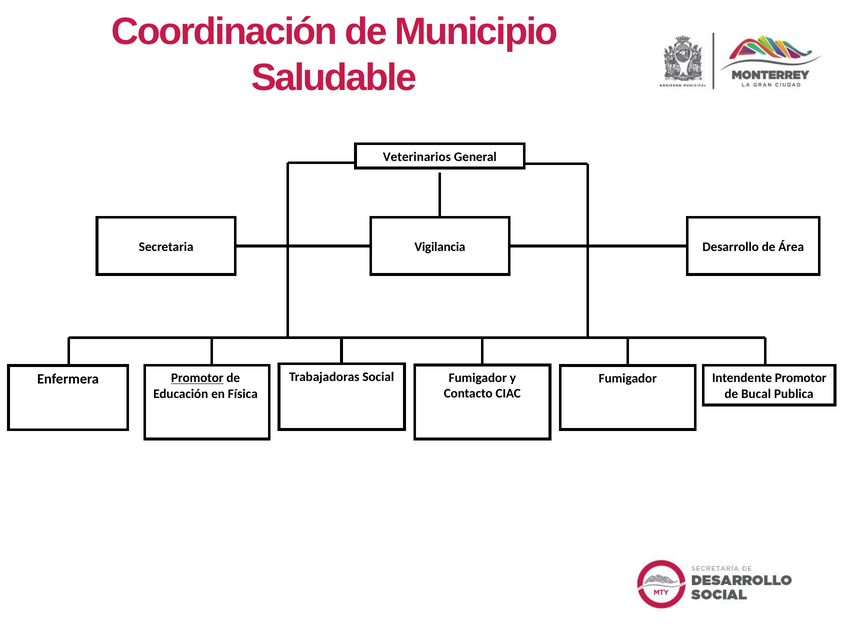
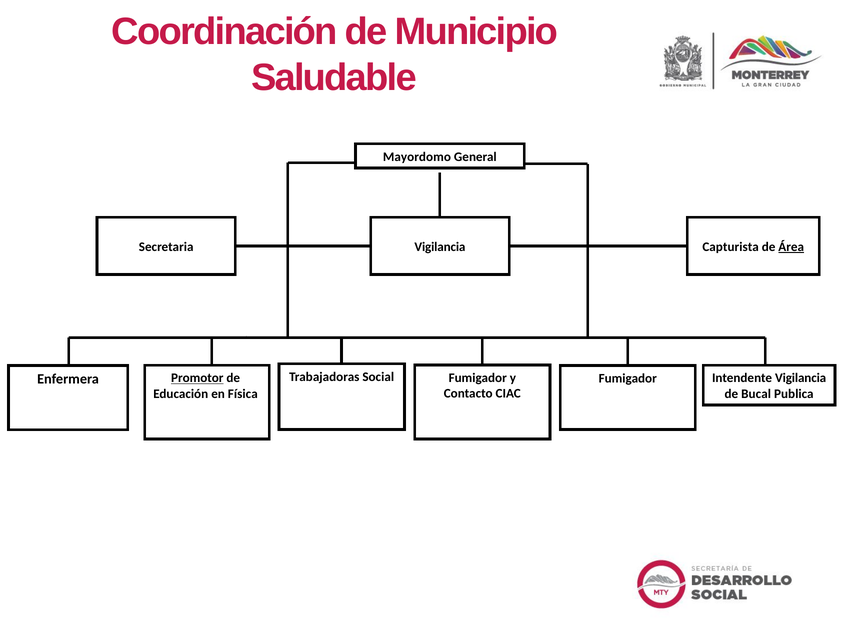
Veterinarios: Veterinarios -> Mayordomo (417, 157)
Desarrollo: Desarrollo -> Capturista (731, 247)
Área underline: none -> present (791, 247)
Intendente Promotor: Promotor -> Vigilancia (801, 378)
